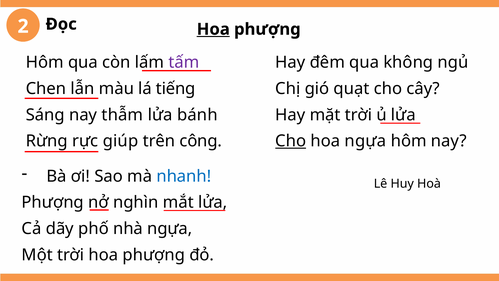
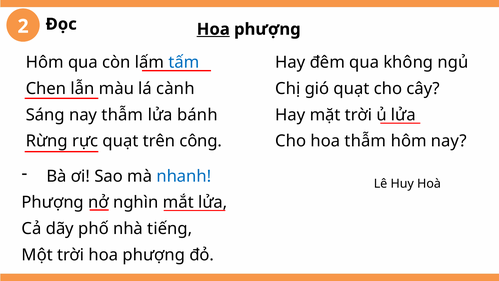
tấm colour: purple -> blue (184, 62)
tiếng: tiếng -> cành (175, 89)
rực giúp: giúp -> quạt (121, 141)
Cho underline: present -> none (291, 141)
hoa ngựa: ngựa -> thẫm (365, 141)
nhà ngựa: ngựa -> tiếng (170, 228)
